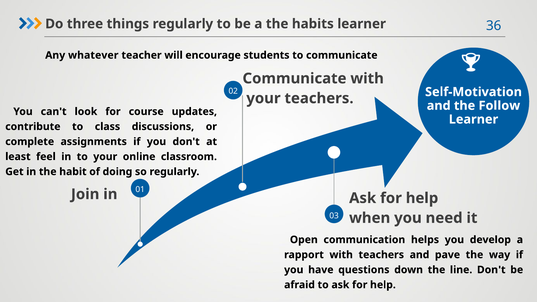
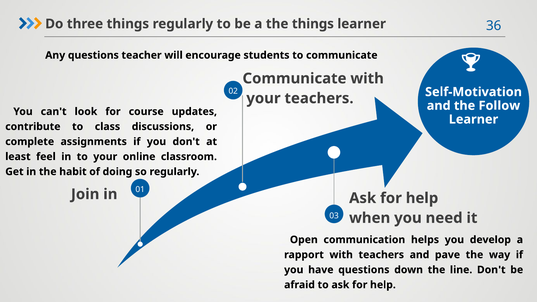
the habits: habits -> things (313, 24)
Any whatever: whatever -> questions (93, 55)
